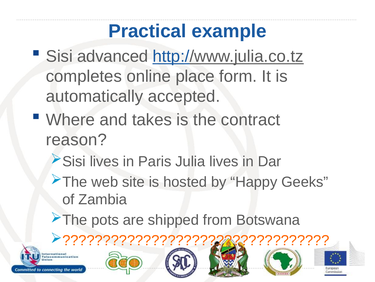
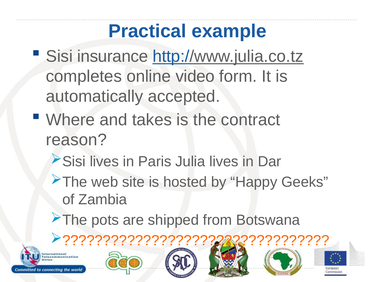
advanced: advanced -> insurance (113, 56)
place: place -> video (195, 76)
